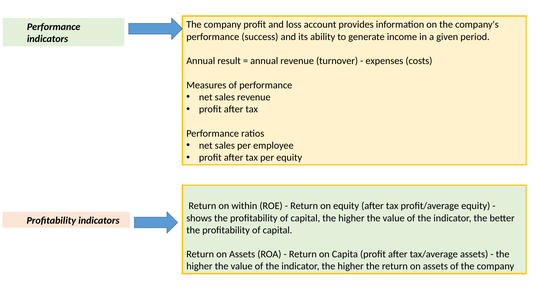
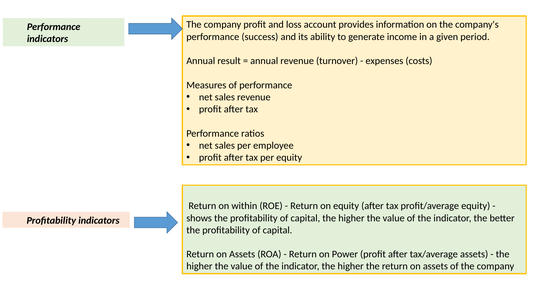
Capita: Capita -> Power (345, 255)
